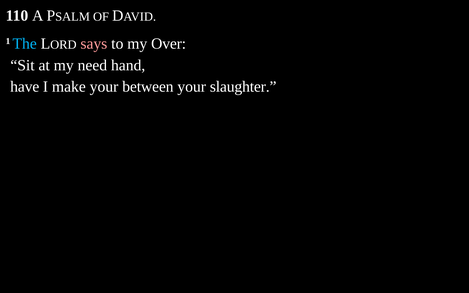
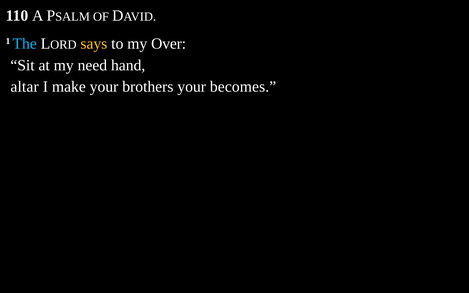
says colour: pink -> yellow (94, 44)
have: have -> altar (25, 87)
between: between -> brothers (148, 87)
slaughter: slaughter -> becomes (243, 87)
